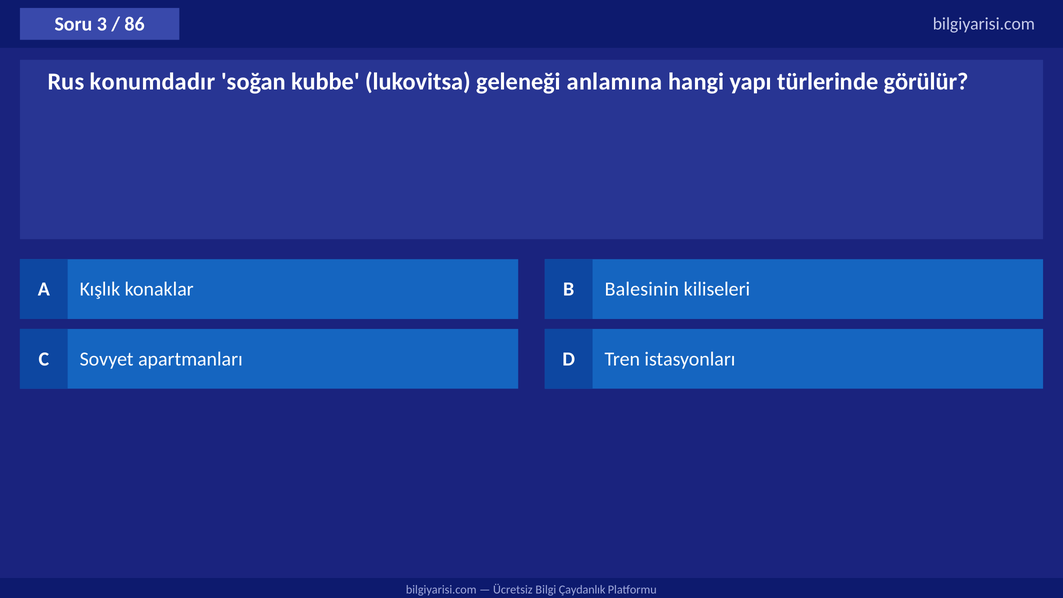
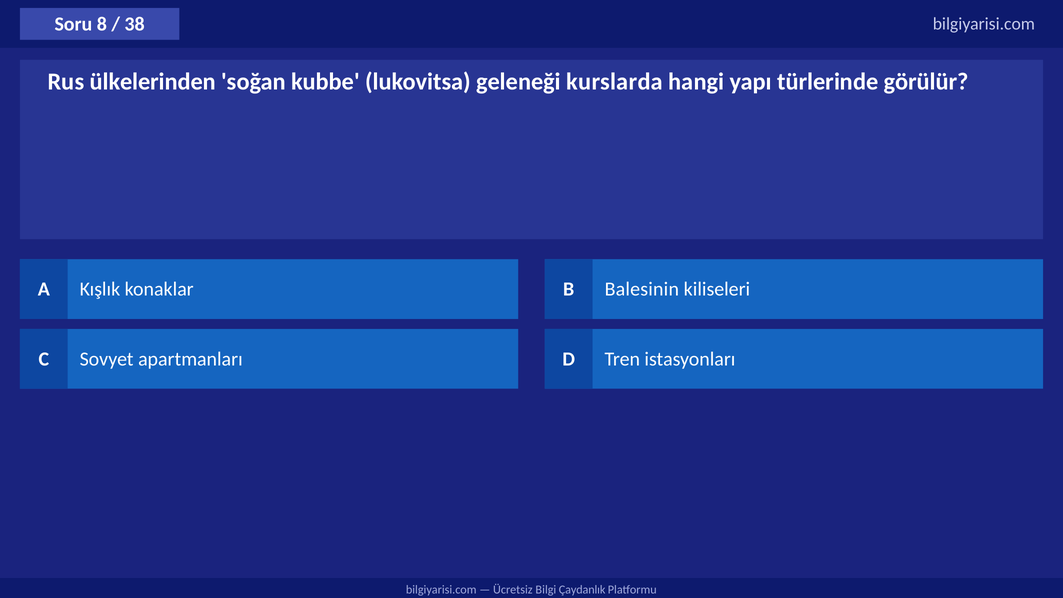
3: 3 -> 8 (102, 24)
86: 86 -> 38 (135, 24)
konumdadır: konumdadır -> ülkelerinden (153, 82)
anlamına: anlamına -> kurslarda (615, 82)
